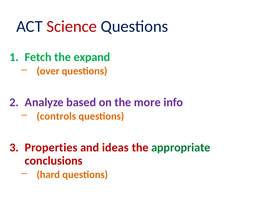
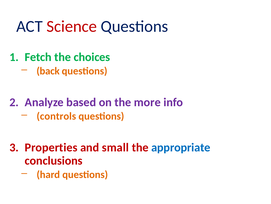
expand: expand -> choices (92, 57)
over: over -> back (48, 71)
ideas: ideas -> small (115, 147)
appropriate colour: green -> blue (181, 147)
